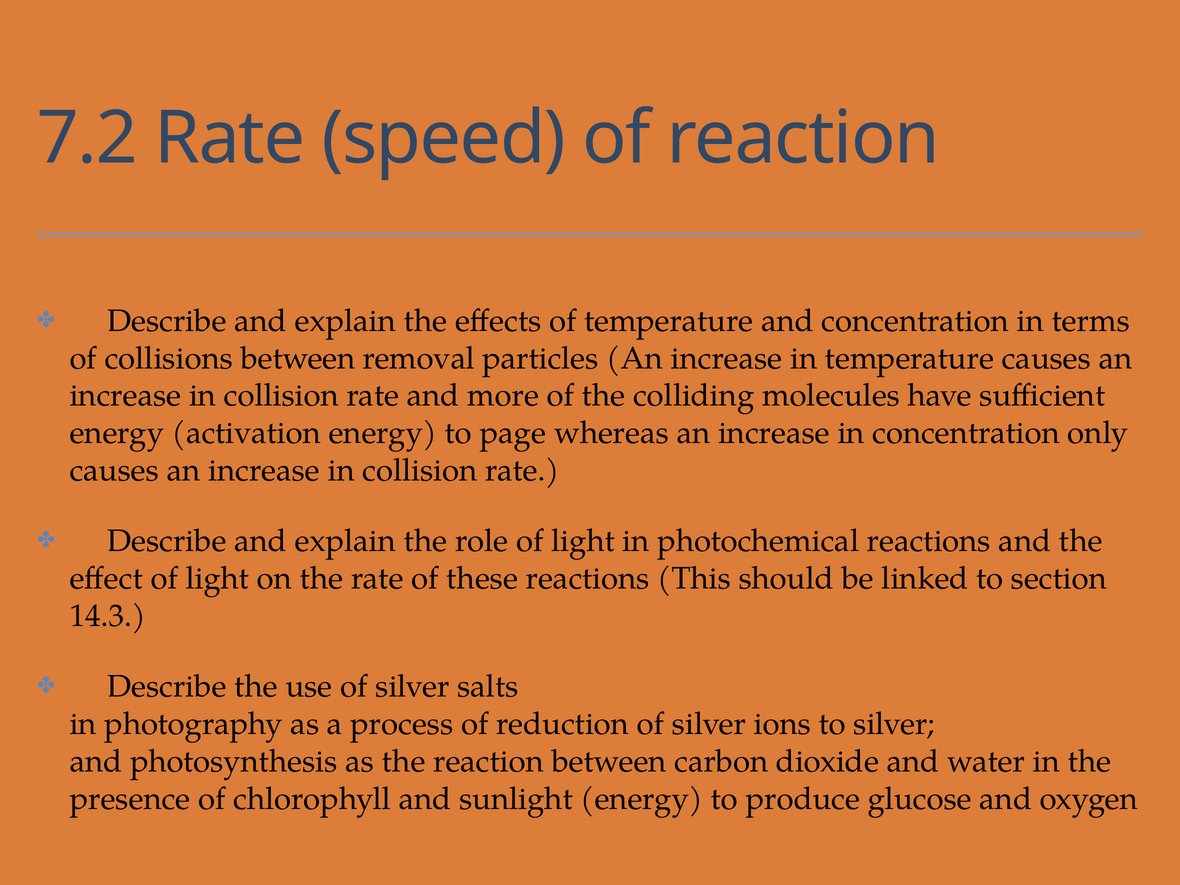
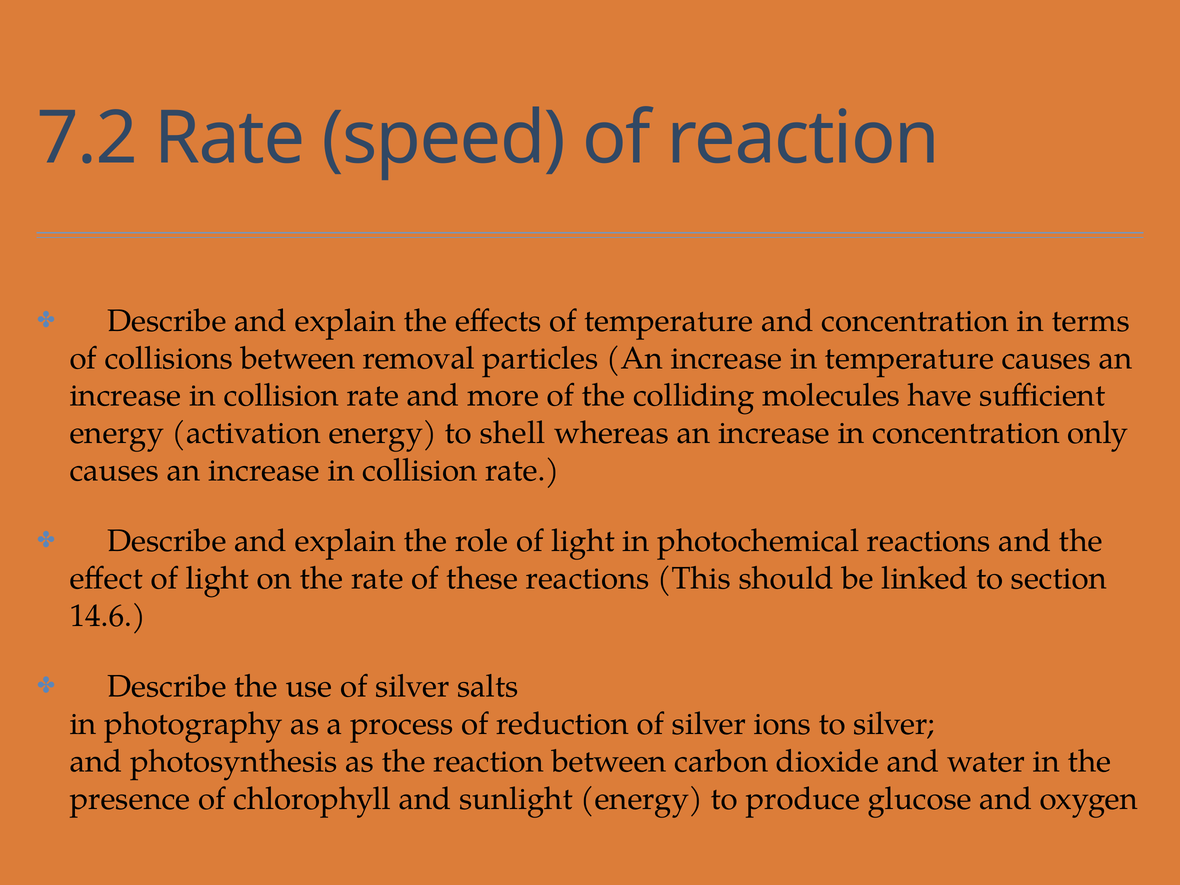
page: page -> shell (513, 433)
14.3: 14.3 -> 14.6 (108, 616)
